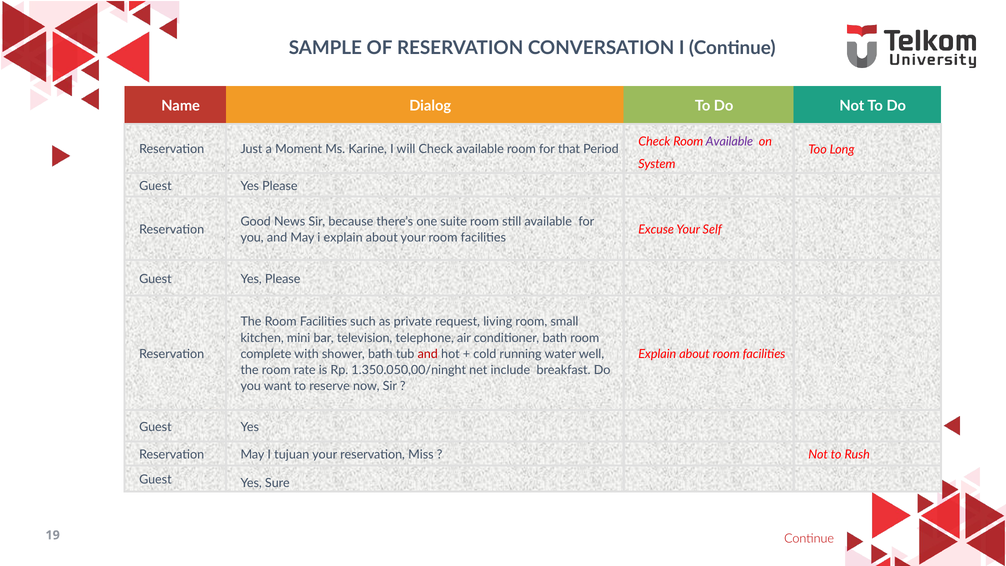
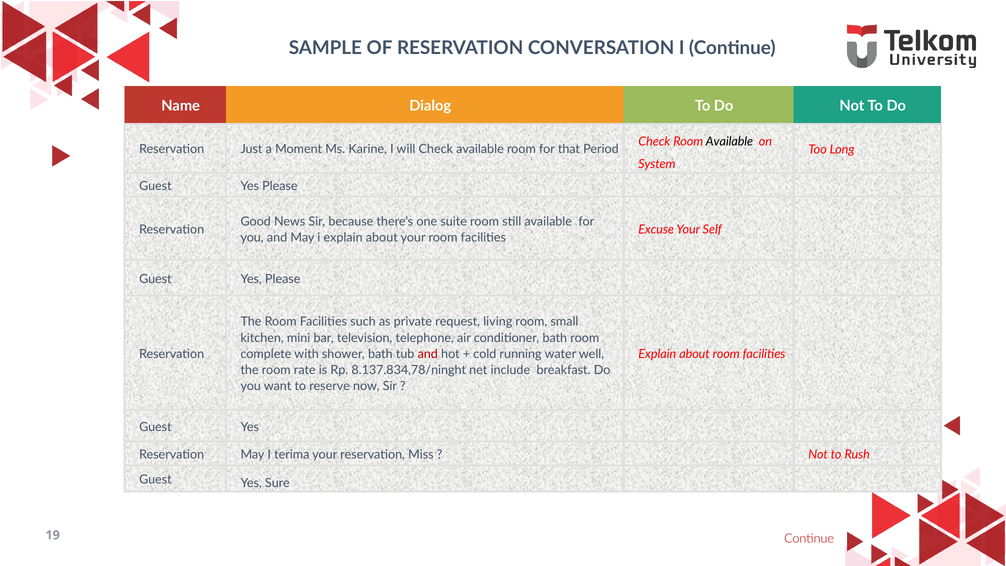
Available colour: purple -> black (729, 142)
1.350.050,00/ninght: 1.350.050,00/ninght -> 8.137.834,78/ninght (409, 370)
tujuan: tujuan -> terima (292, 455)
